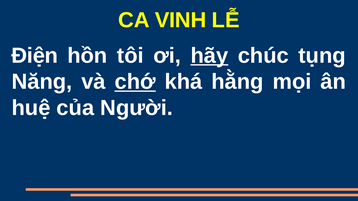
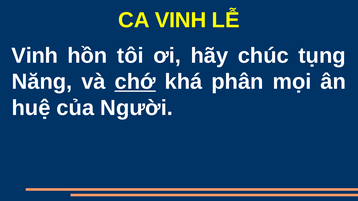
Điện: Điện -> Vinh (35, 56)
hãy underline: present -> none (209, 56)
hằng: hằng -> phân (237, 82)
